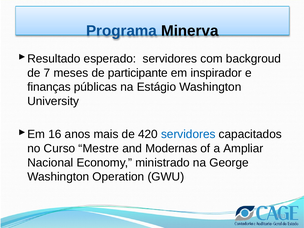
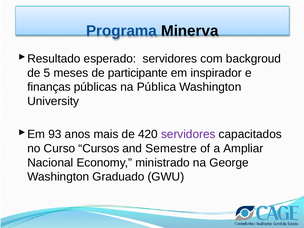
7: 7 -> 5 (47, 73)
Estágio: Estágio -> Pública (156, 87)
16: 16 -> 93 (55, 134)
servidores colour: blue -> purple (188, 134)
Mestre: Mestre -> Cursos (99, 148)
Modernas: Modernas -> Semestre (171, 148)
Operation: Operation -> Graduado (118, 177)
